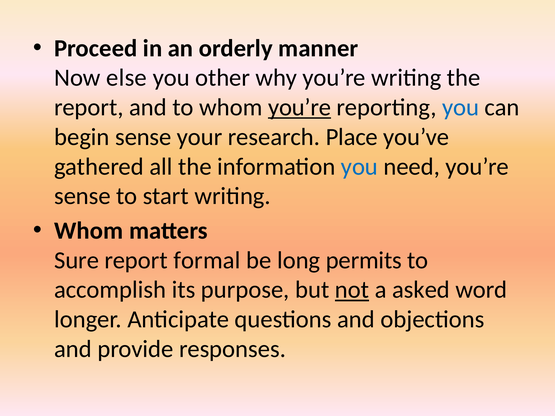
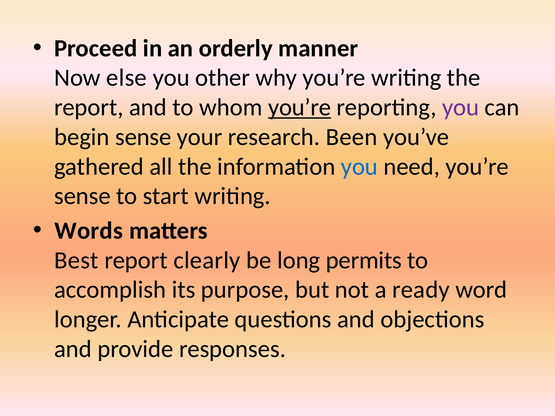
you colour: blue -> purple (461, 107)
Place: Place -> Been (352, 137)
Whom: Whom -> Words (89, 231)
Sure: Sure -> Best (76, 260)
formal: formal -> clearly (207, 260)
not underline: present -> none (352, 290)
asked: asked -> ready (421, 290)
